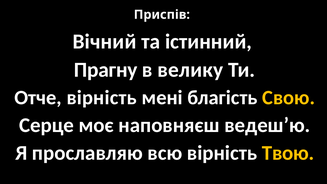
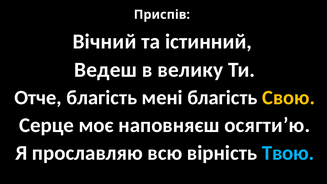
Прагну: Прагну -> Ведеш (106, 70)
Отче вірність: вірність -> благість (102, 98)
ведеш’ю: ведеш’ю -> осягти’ю (267, 125)
Твою colour: yellow -> light blue (288, 153)
